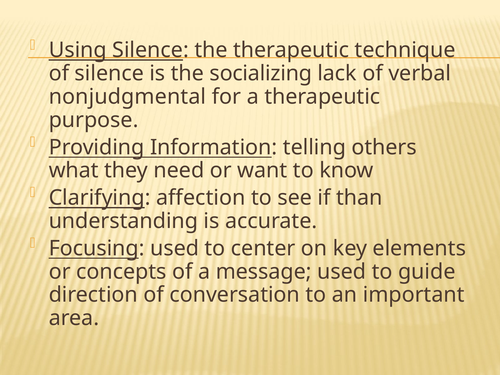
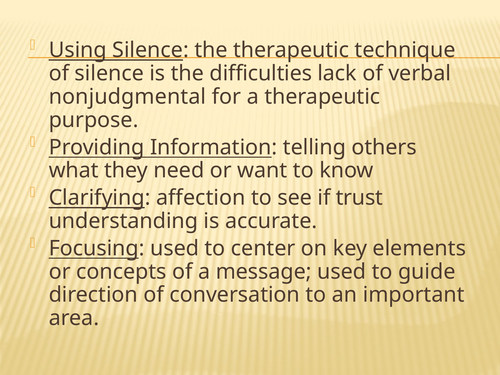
socializing: socializing -> difficulties (261, 73)
than: than -> trust (359, 198)
